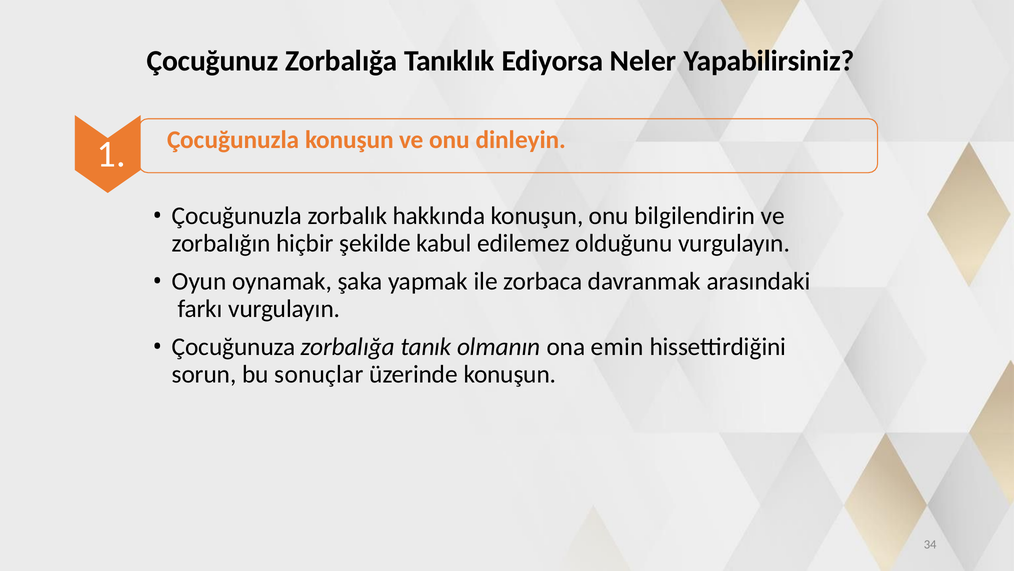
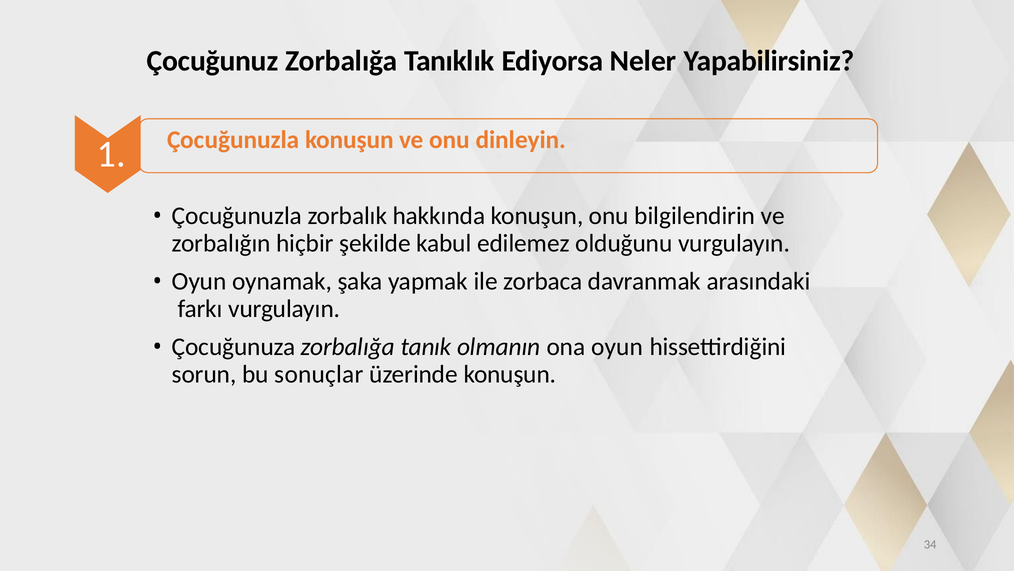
ona emin: emin -> oyun (617, 347)
